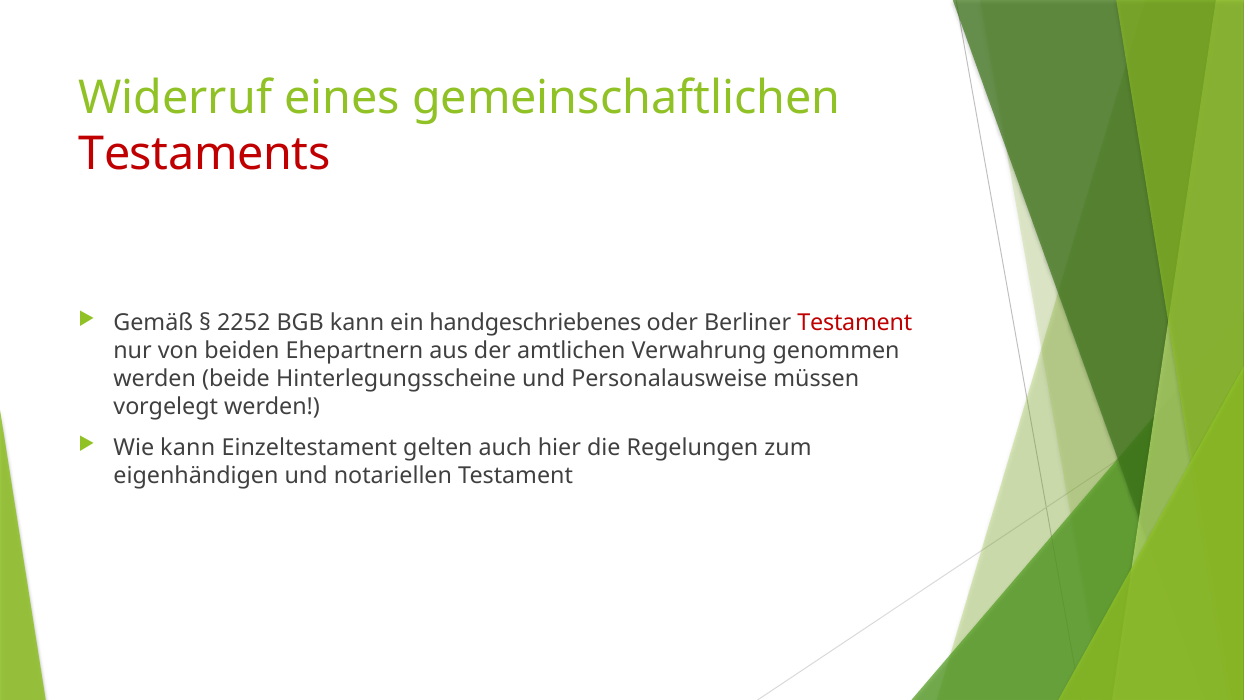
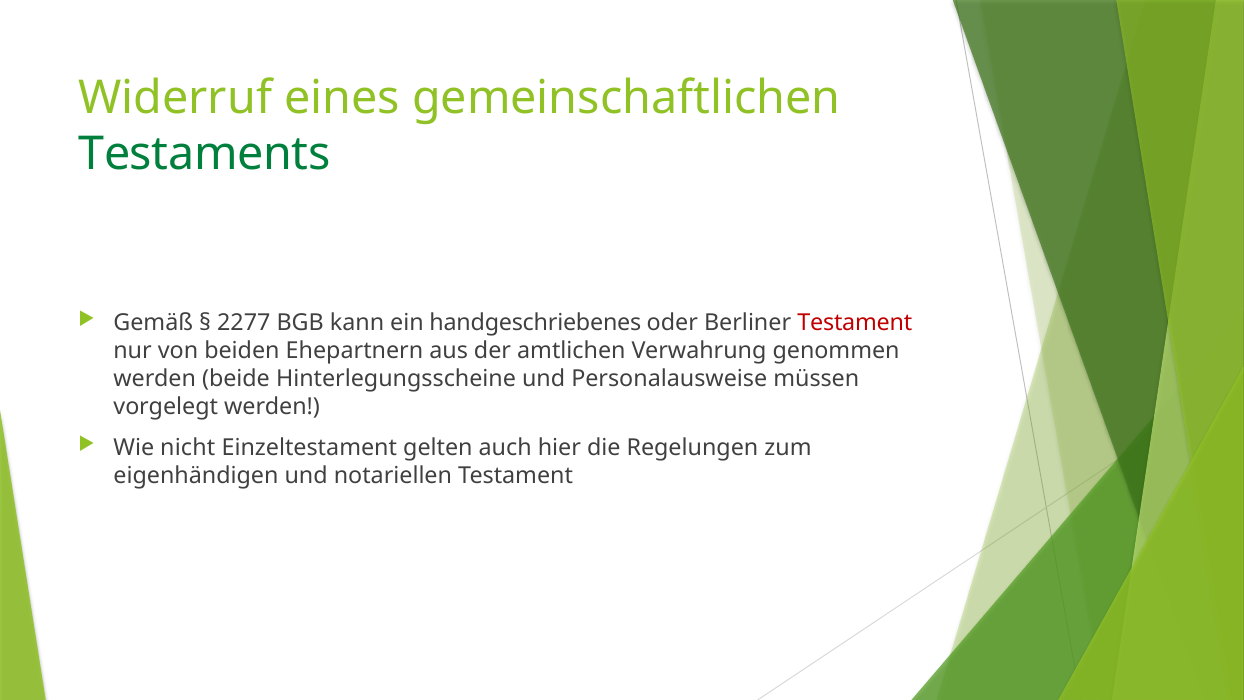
Testaments colour: red -> green (205, 154)
2252: 2252 -> 2277 (244, 323)
Wie kann: kann -> nicht (188, 448)
